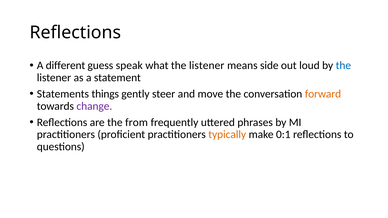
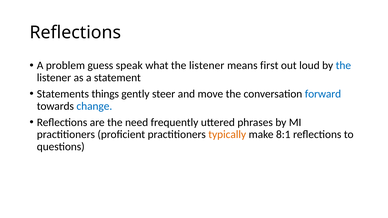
different: different -> problem (65, 66)
side: side -> first (269, 66)
forward colour: orange -> blue (323, 94)
change colour: purple -> blue (94, 106)
from: from -> need (137, 122)
0:1: 0:1 -> 8:1 (283, 135)
